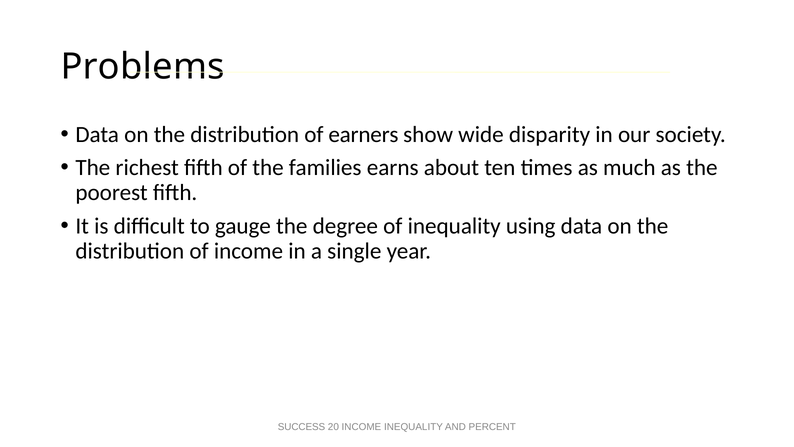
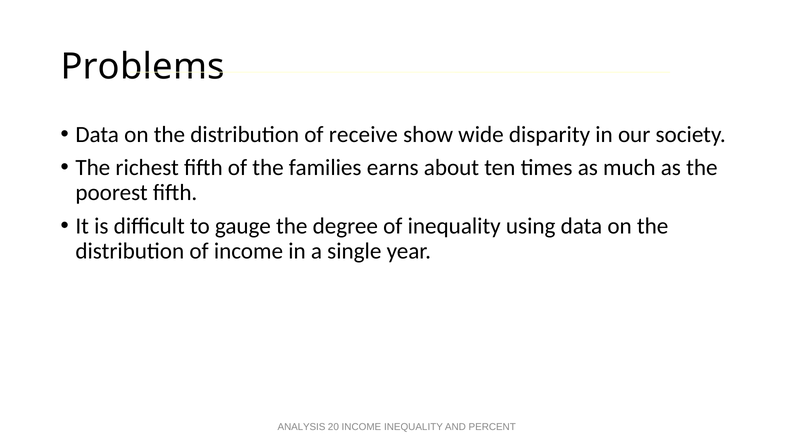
earners: earners -> receive (363, 134)
SUCCESS: SUCCESS -> ANALYSIS (301, 427)
